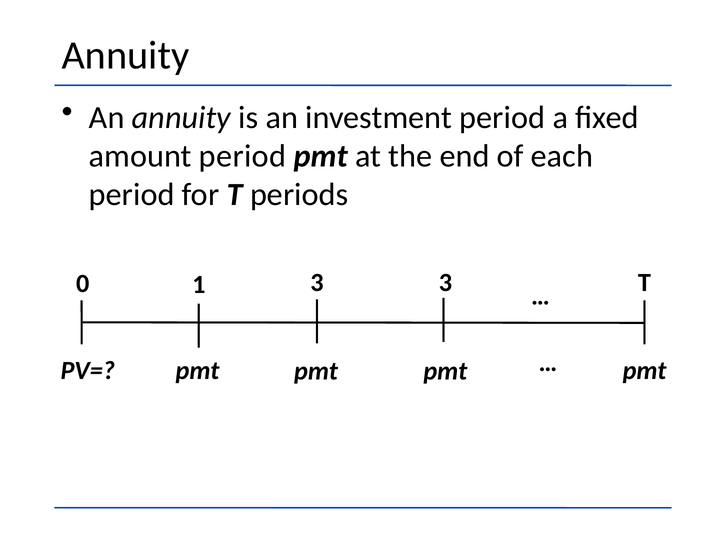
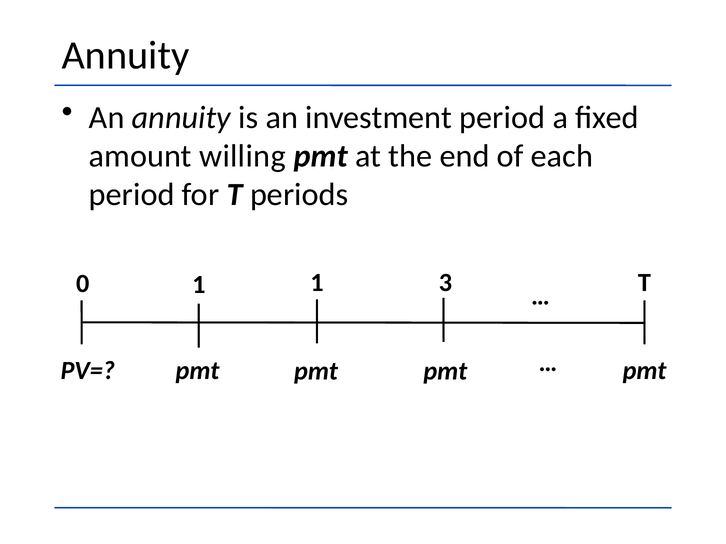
amount period: period -> willing (243, 156)
1 3: 3 -> 1 (317, 283)
